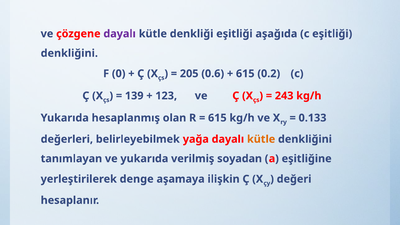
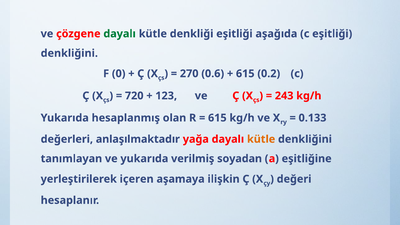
dayalı colour: purple -> green (120, 34)
205: 205 -> 270 (189, 74)
139: 139 -> 720 (134, 96)
belirleyebilmek: belirleyebilmek -> anlaşılmaktadır (138, 139)
denge: denge -> içeren (137, 179)
